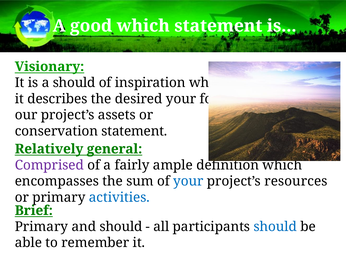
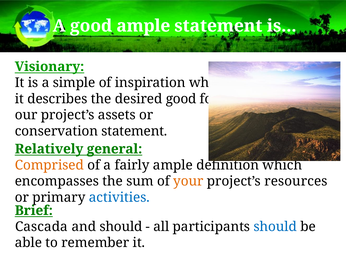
good which: which -> ample (143, 26)
a should: should -> simple (74, 83)
desired your: your -> good (181, 99)
Comprised colour: purple -> orange (49, 165)
your colour: blue -> orange (188, 182)
Primary: Primary -> Cascada (41, 227)
